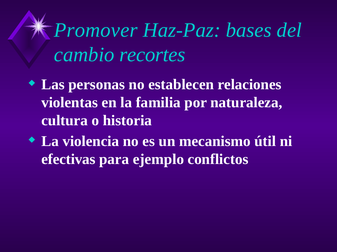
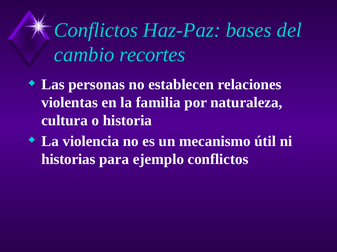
Promover: Promover -> Conflictos (96, 30)
efectivas: efectivas -> historias (68, 160)
